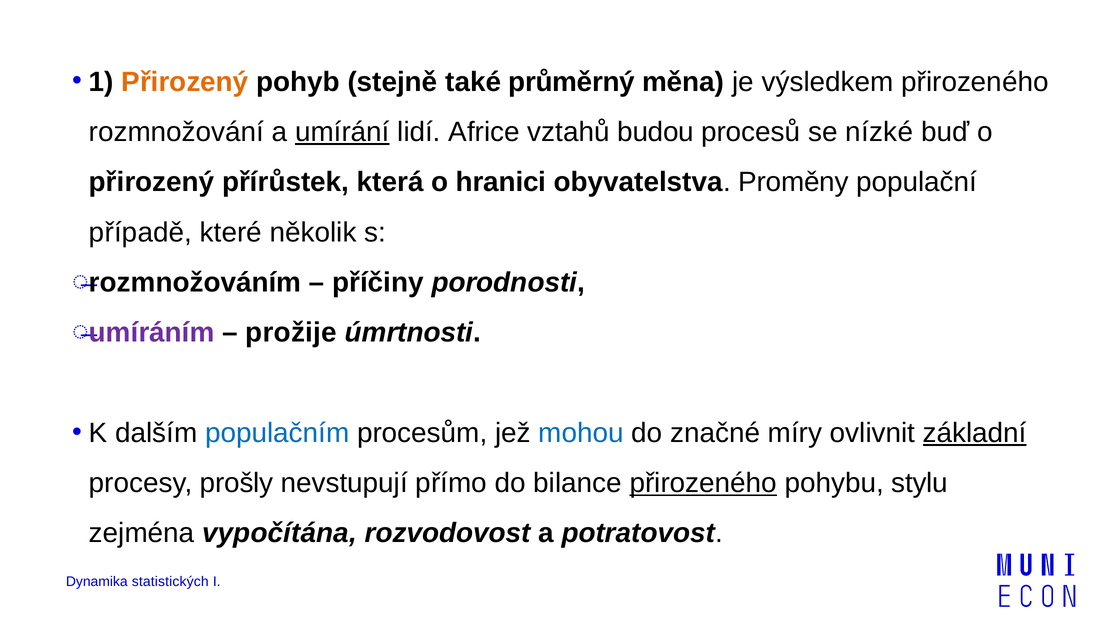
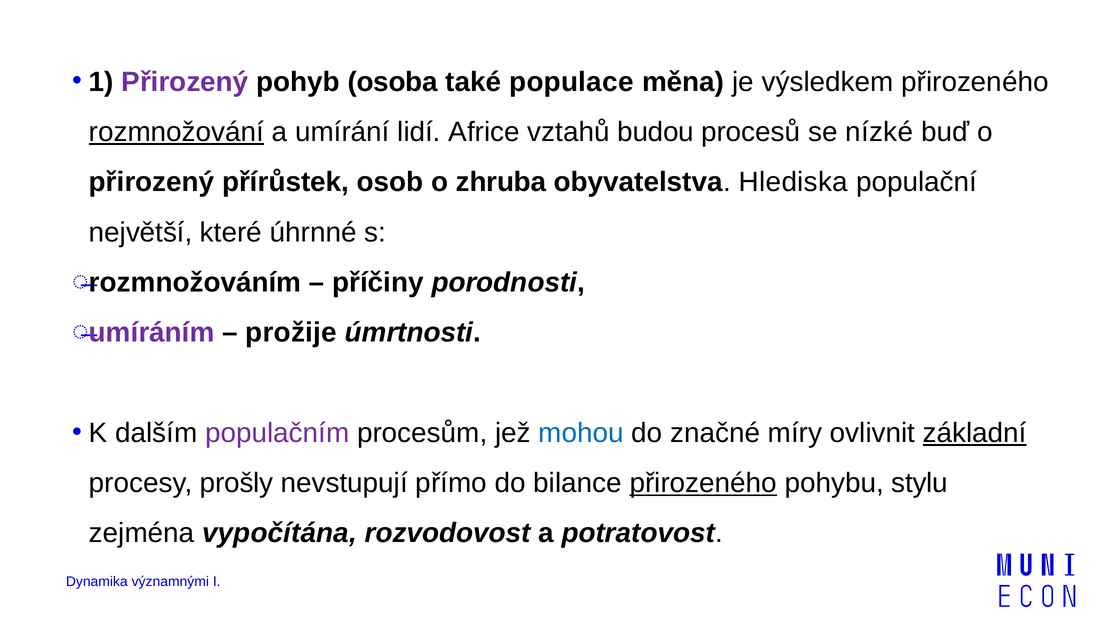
Přirozený colour: orange -> purple (185, 82)
stejně: stejně -> osoba (393, 82)
průměrný: průměrný -> populace (571, 82)
rozmnožování underline: none -> present (177, 132)
umírání underline: present -> none (342, 132)
která: která -> osob (390, 182)
hranici: hranici -> zhruba (501, 182)
Proměny: Proměny -> Hlediska (793, 182)
případě: případě -> největší (141, 233)
několik: několik -> úhrnné (313, 233)
populačním colour: blue -> purple (277, 433)
statistických: statistických -> významnými (170, 583)
